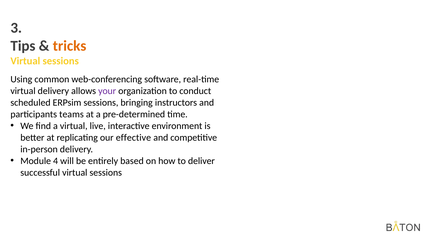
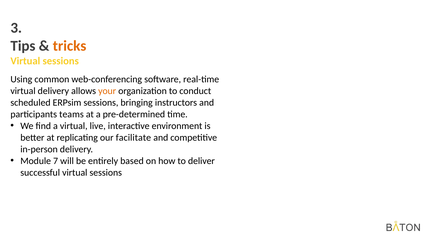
your colour: purple -> orange (107, 91)
effective: effective -> facilitate (133, 138)
4: 4 -> 7 (56, 161)
